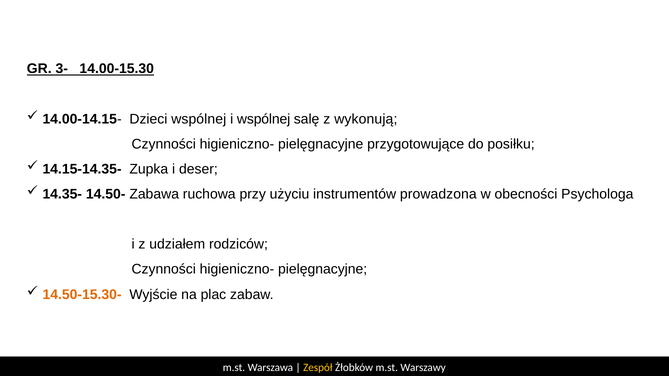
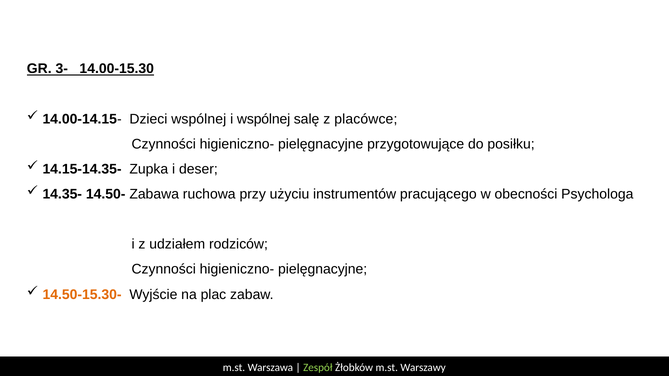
wykonują: wykonują -> placówce (366, 119)
prowadzona: prowadzona -> pracującego (438, 194)
Zespół colour: yellow -> light green (318, 368)
